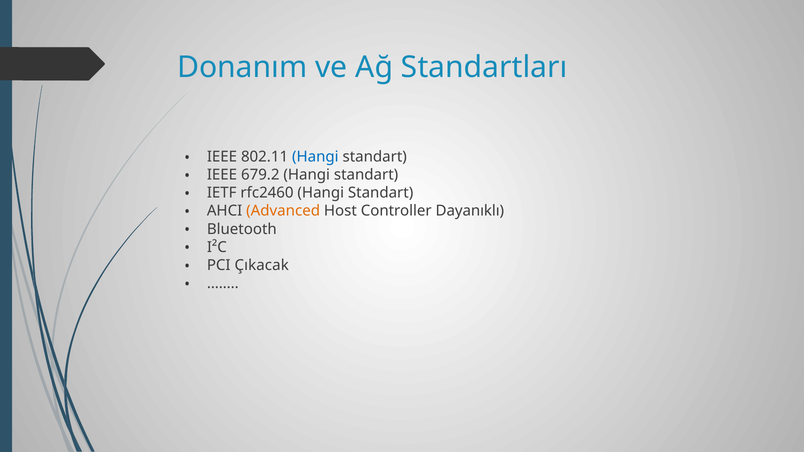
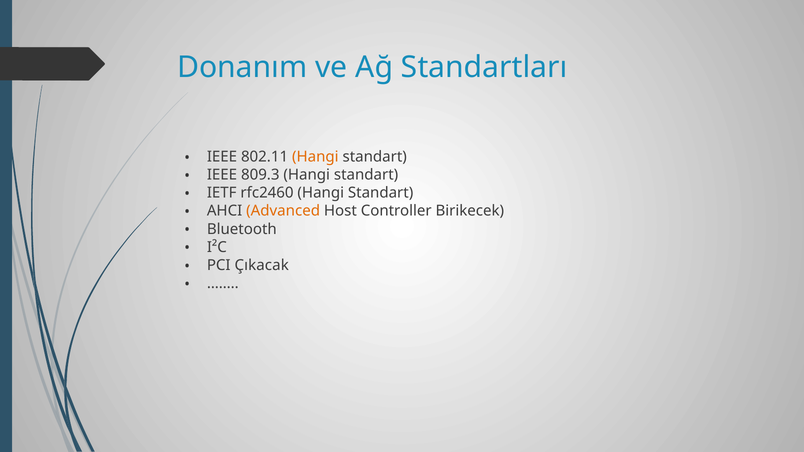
Hangi colour: blue -> orange (315, 157)
679.2: 679.2 -> 809.3 (260, 175)
Dayanıklı: Dayanıklı -> Birikecek (470, 211)
